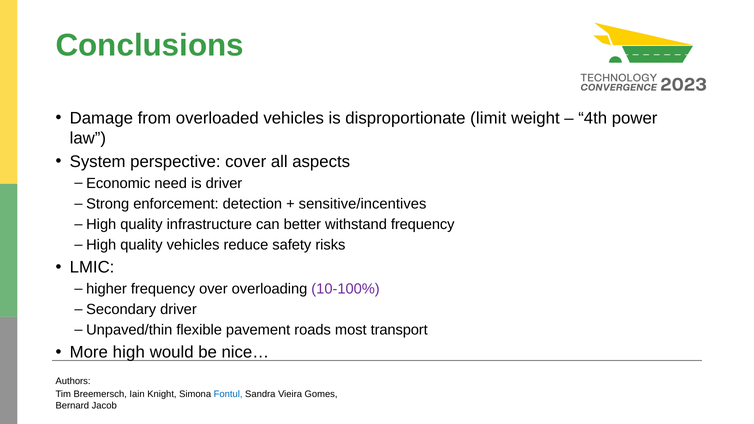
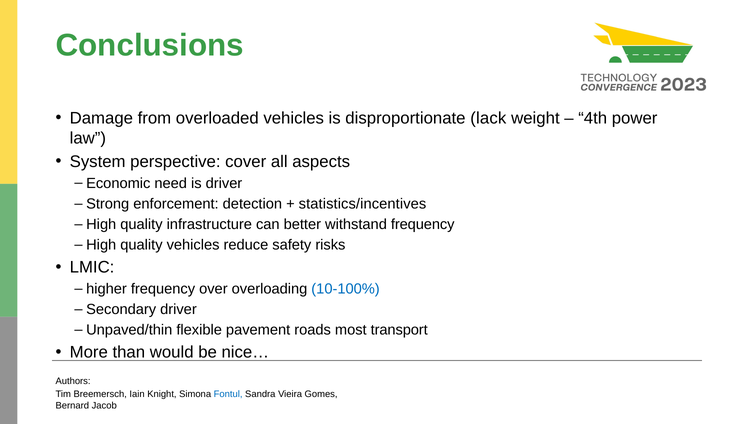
limit: limit -> lack (488, 118)
sensitive/incentives: sensitive/incentives -> statistics/incentives (363, 204)
10-100% colour: purple -> blue (346, 289)
More high: high -> than (129, 353)
